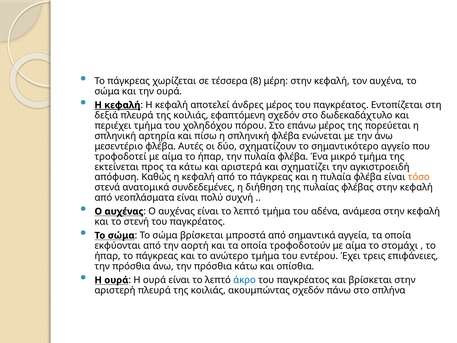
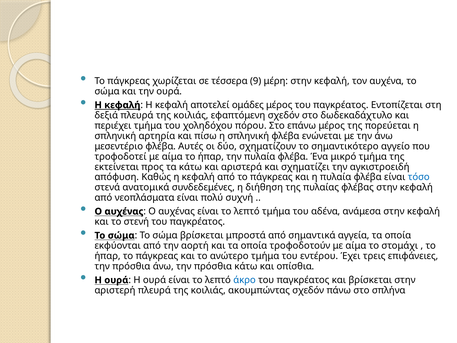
8: 8 -> 9 (256, 81)
άνδρες: άνδρες -> ομάδες (248, 105)
τόσο colour: orange -> blue (419, 177)
